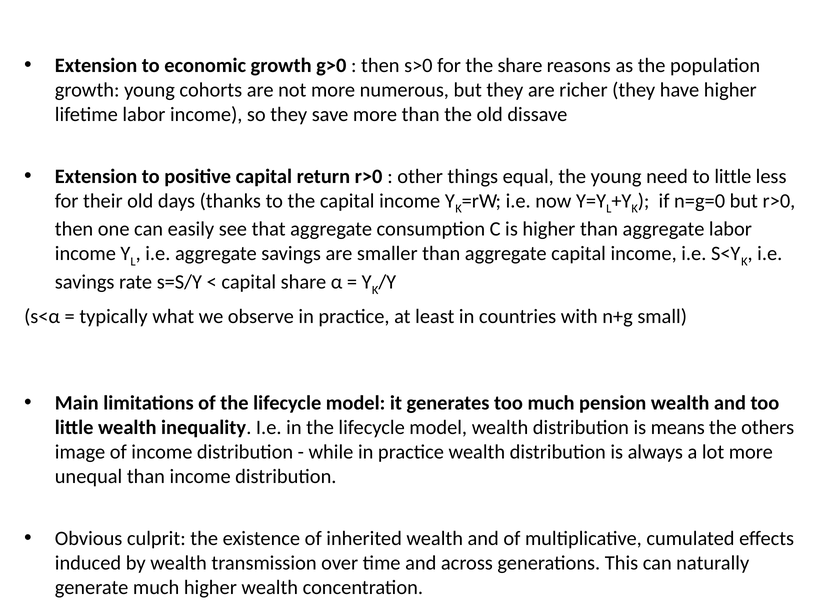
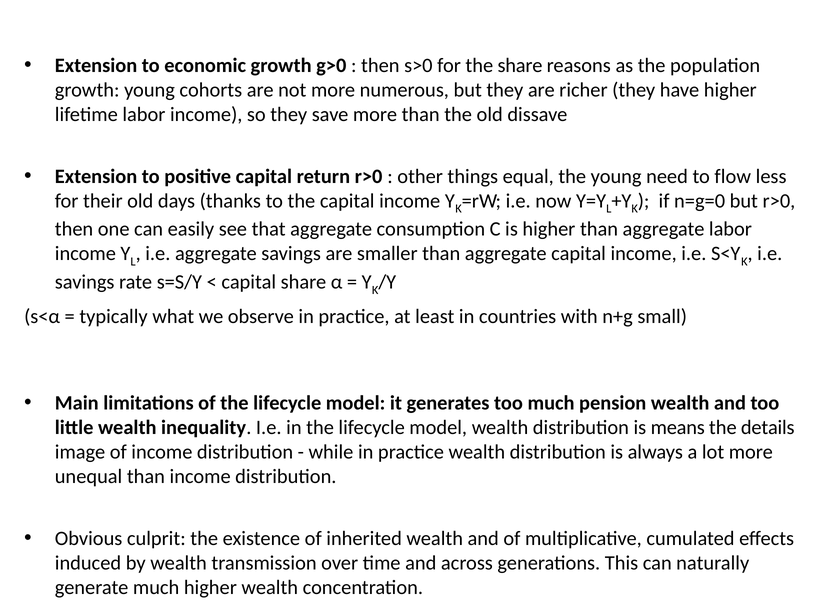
to little: little -> flow (733, 176)
others: others -> details (768, 427)
